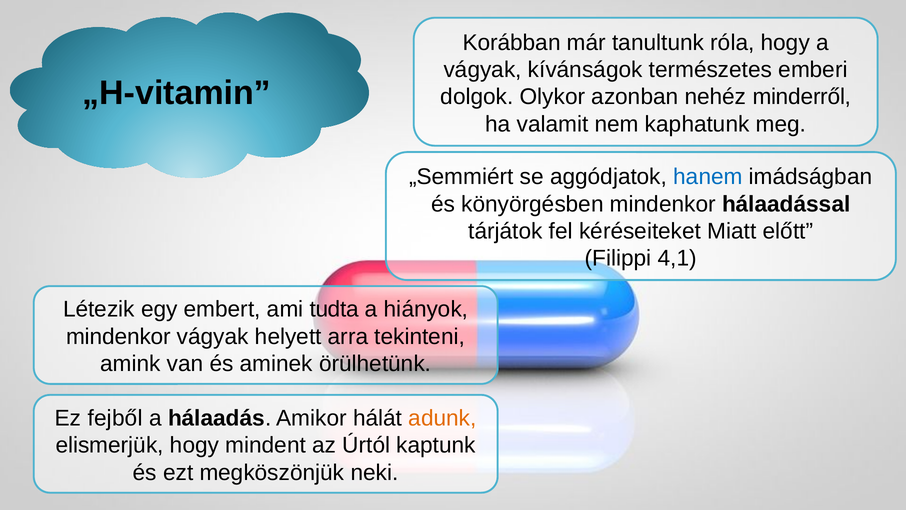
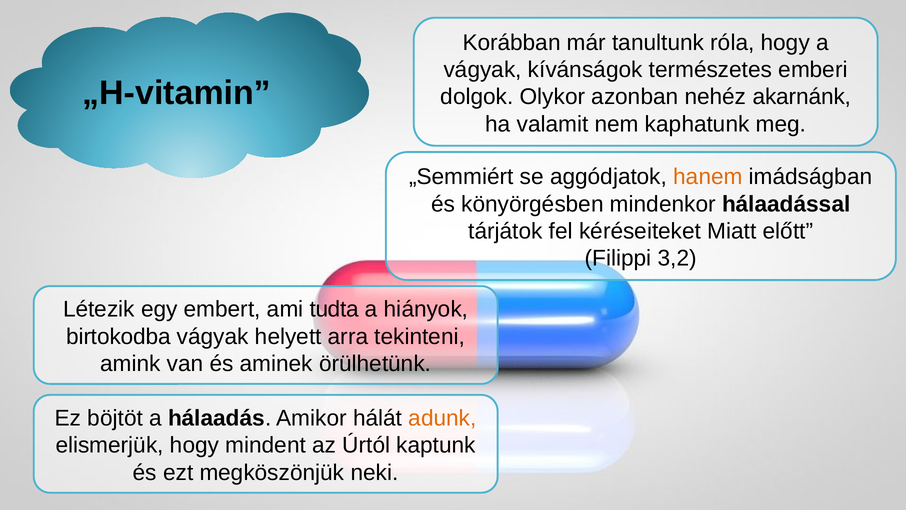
minderről: minderről -> akarnánk (802, 97)
hanem colour: blue -> orange (708, 177)
4,1: 4,1 -> 3,2 (677, 258)
mindenkor: mindenkor -> birtokodba (118, 336)
fejből: fejből -> böjtöt (115, 418)
